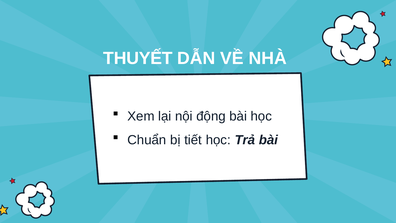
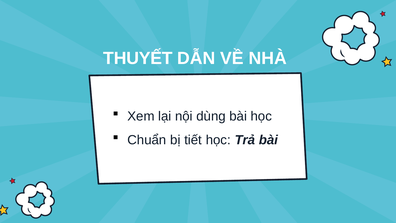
động: động -> dùng (211, 116)
